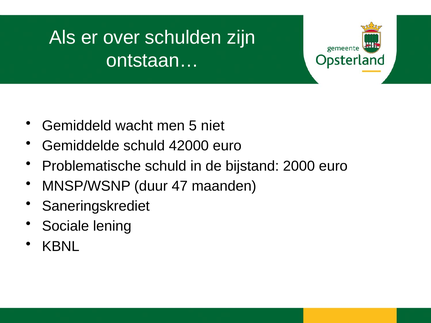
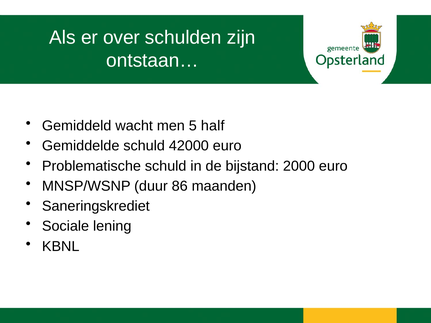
niet: niet -> half (213, 126)
47: 47 -> 86 (180, 186)
